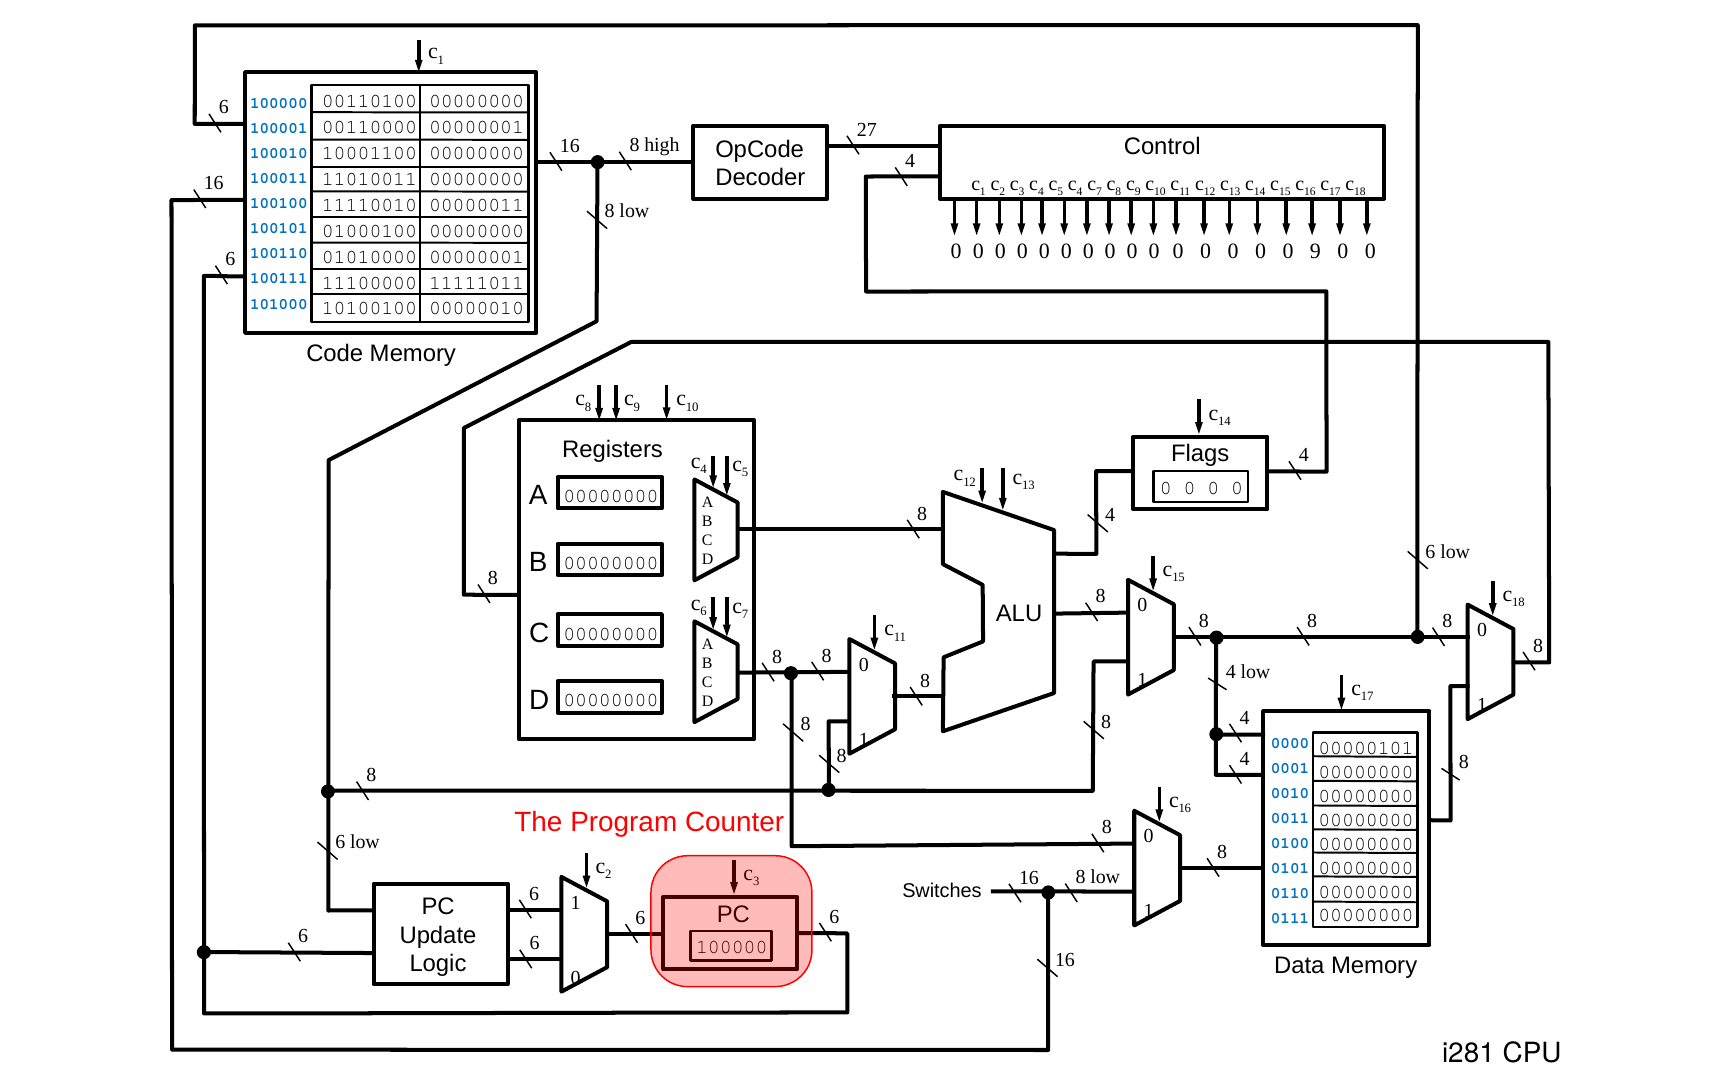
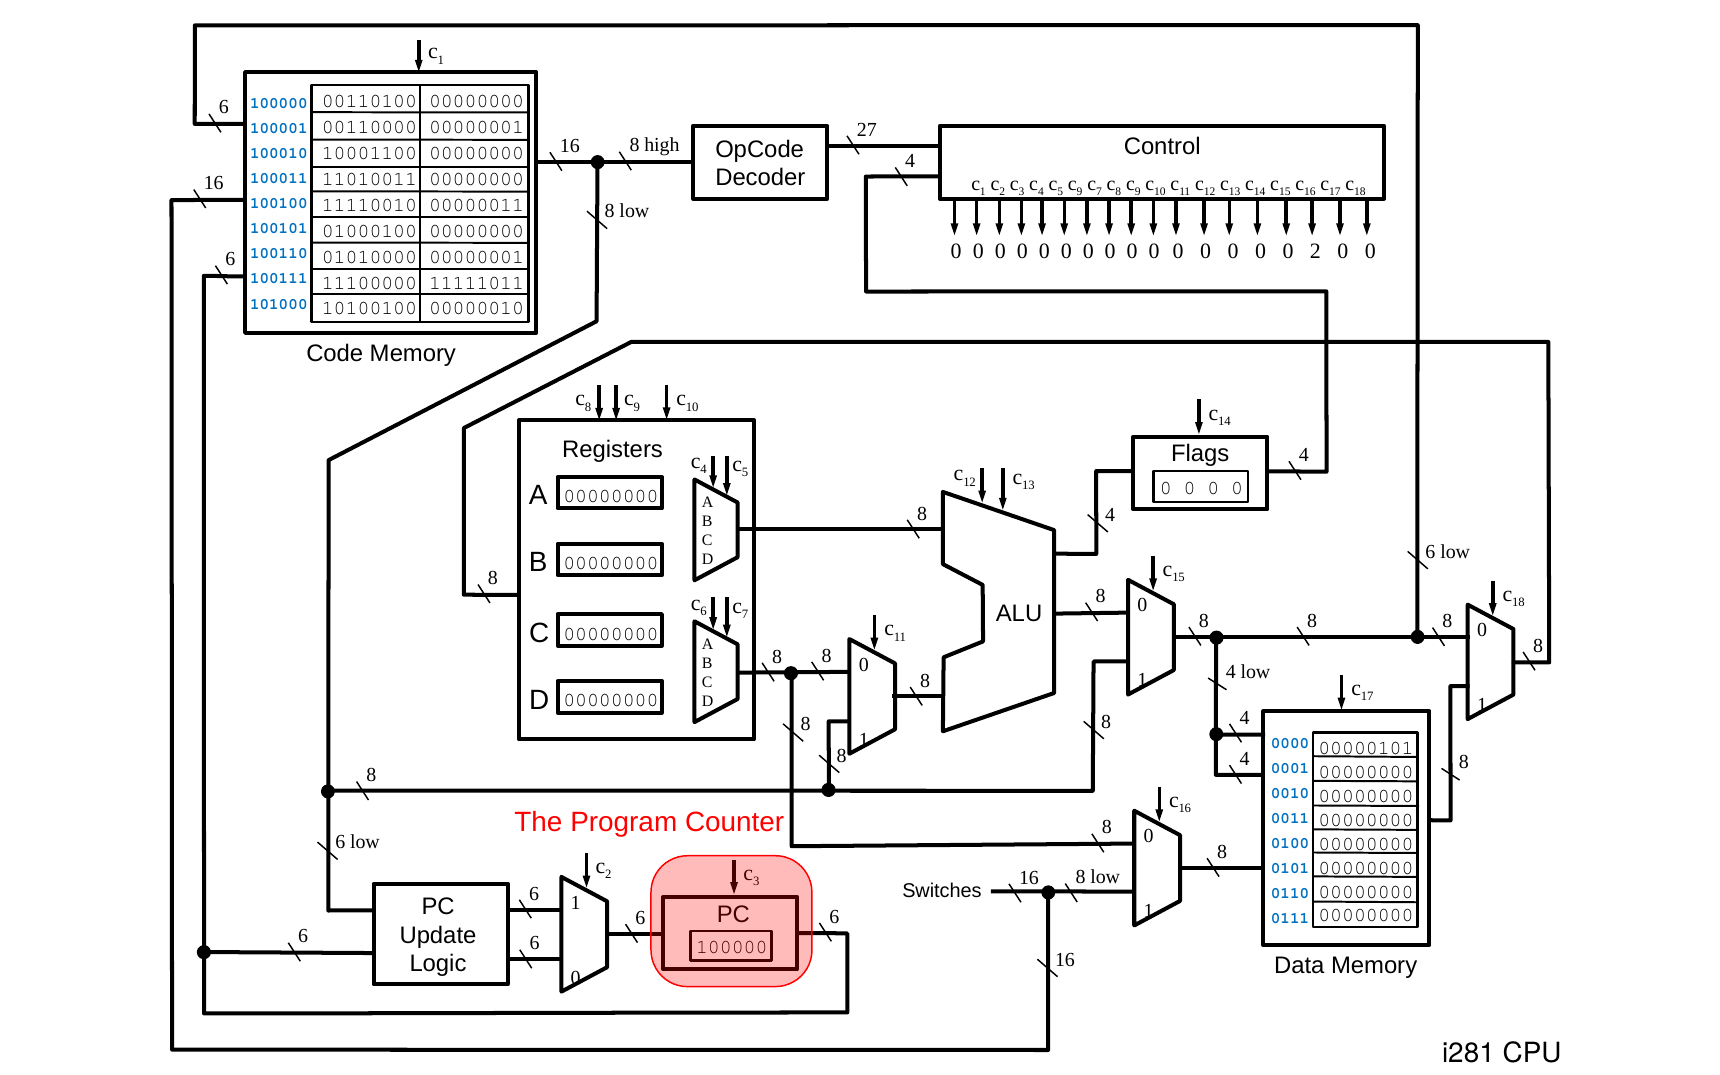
4: 4 -> 9 (1080, 191)
0 9: 9 -> 2 (1315, 251)
